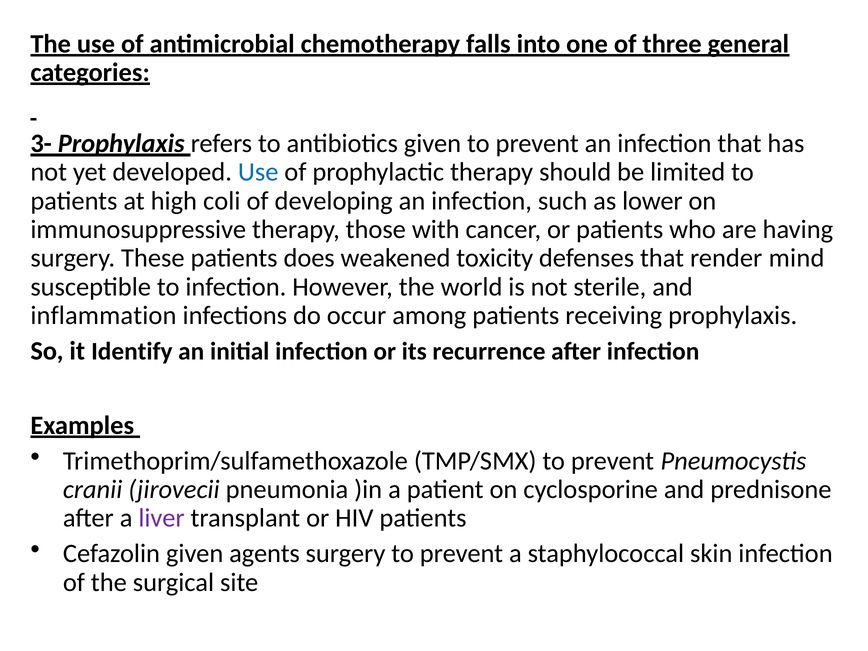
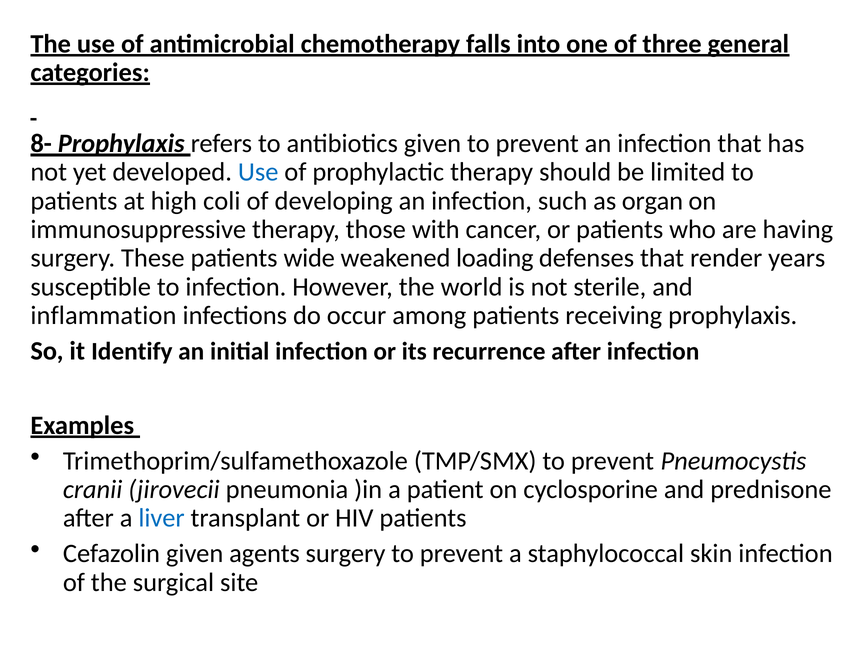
3-: 3- -> 8- (41, 144)
lower: lower -> organ (652, 201)
does: does -> wide (309, 258)
toxicity: toxicity -> loading (495, 258)
mind: mind -> years (797, 258)
liver colour: purple -> blue (162, 518)
